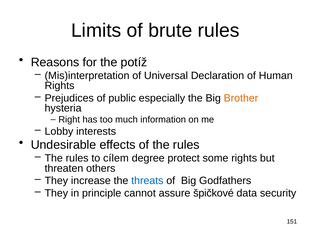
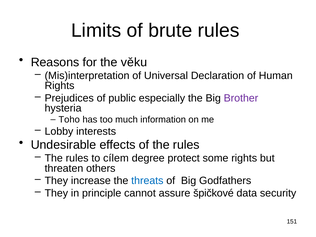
potíž: potíž -> věku (134, 62)
Brother colour: orange -> purple (241, 98)
Right: Right -> Toho (69, 120)
